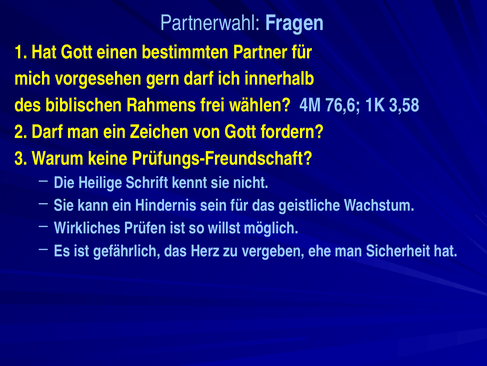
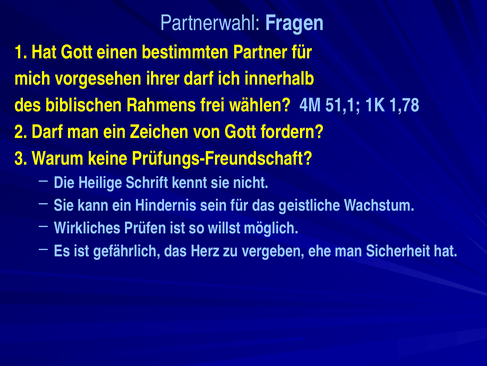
gern: gern -> ihrer (163, 79)
76,6: 76,6 -> 51,1 (343, 105)
3,58: 3,58 -> 1,78 (404, 105)
